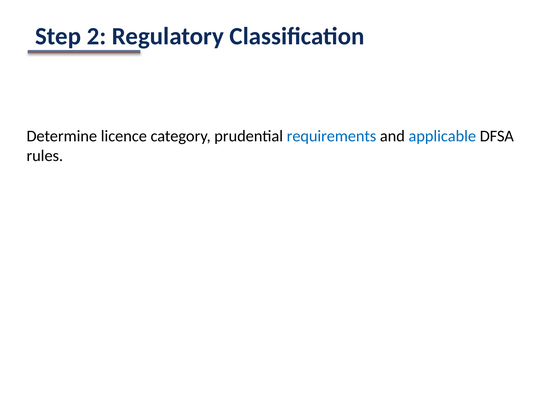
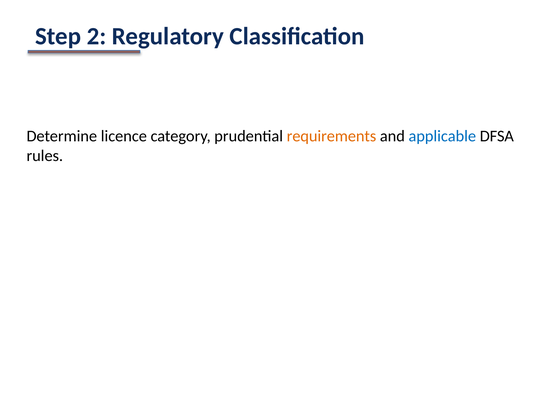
requirements colour: blue -> orange (331, 136)
